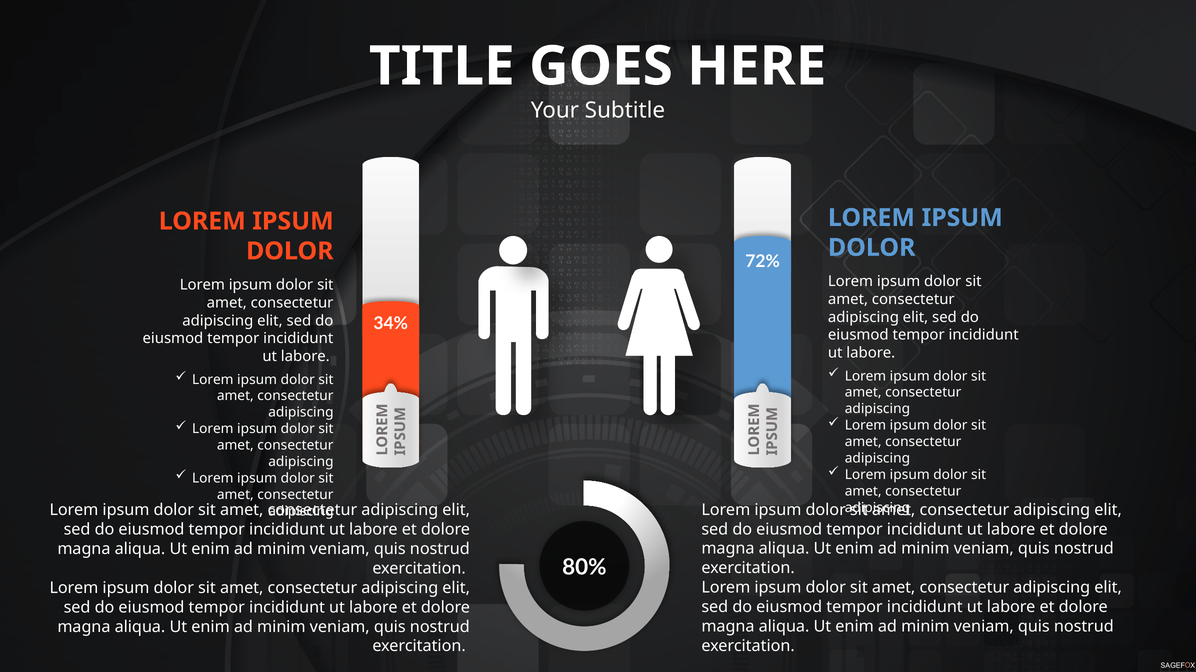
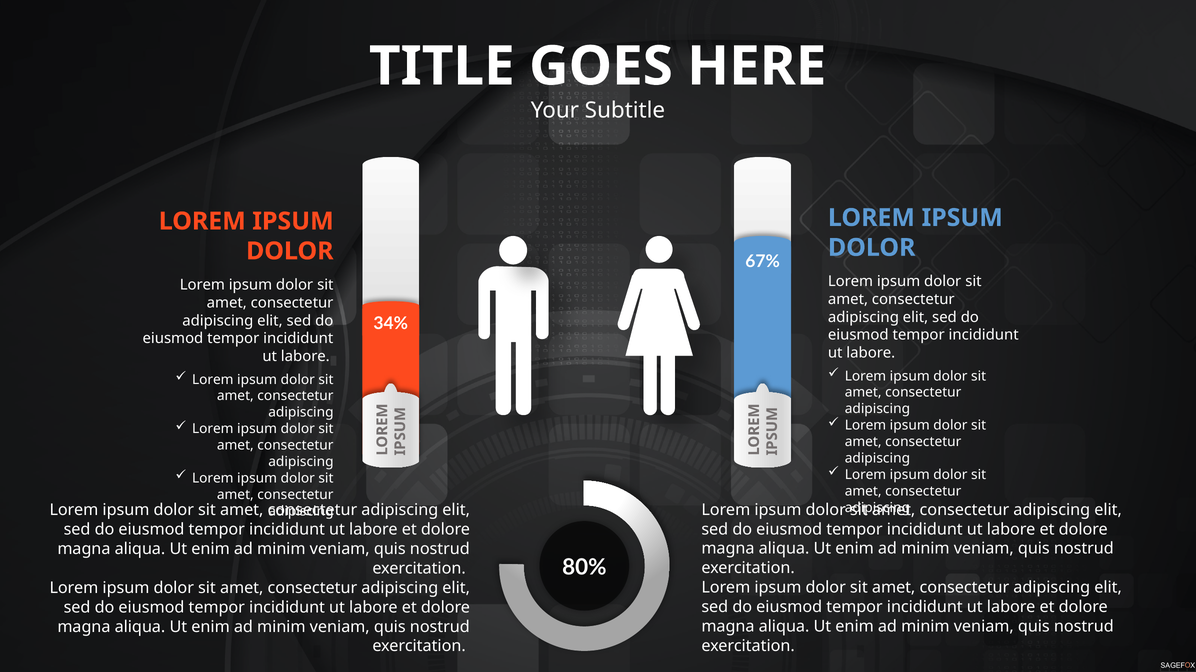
72%: 72% -> 67% (763, 262)
